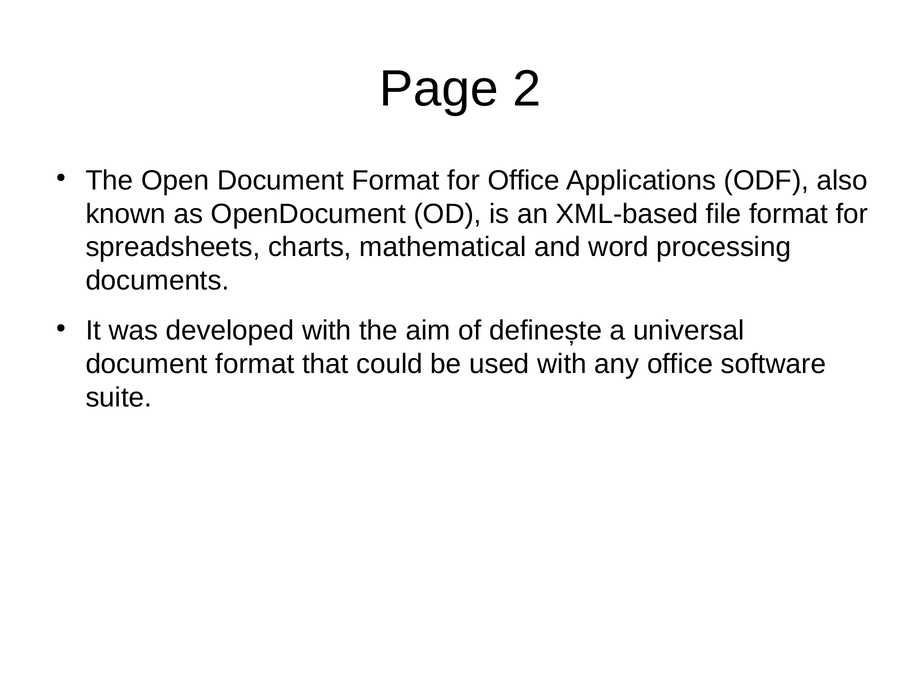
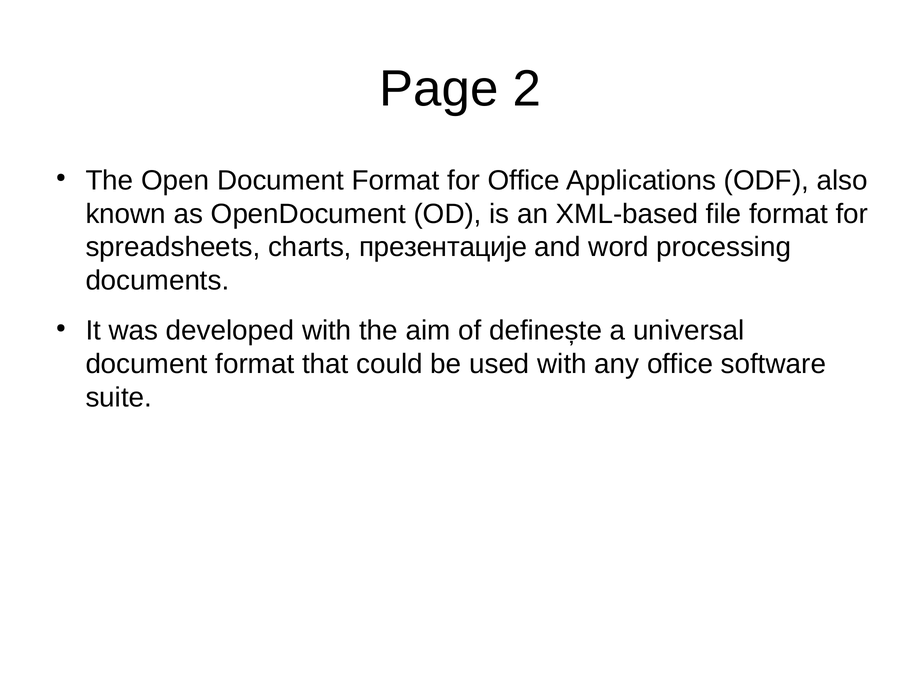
mathematical: mathematical -> презентације (443, 247)
